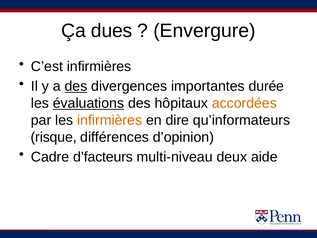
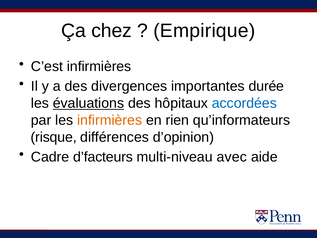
dues: dues -> chez (112, 31)
Envergure: Envergure -> Empirique (204, 31)
des underline: present -> none (76, 86)
accordées colour: orange -> blue (244, 103)
dire: dire -> rien (177, 120)
deux: deux -> avec (232, 157)
